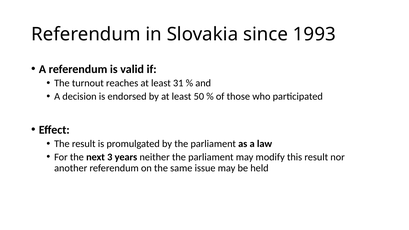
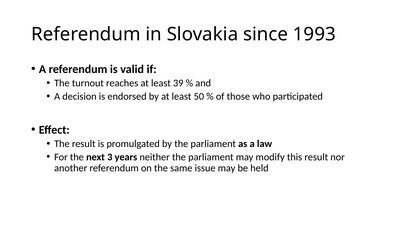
31: 31 -> 39 (178, 83)
